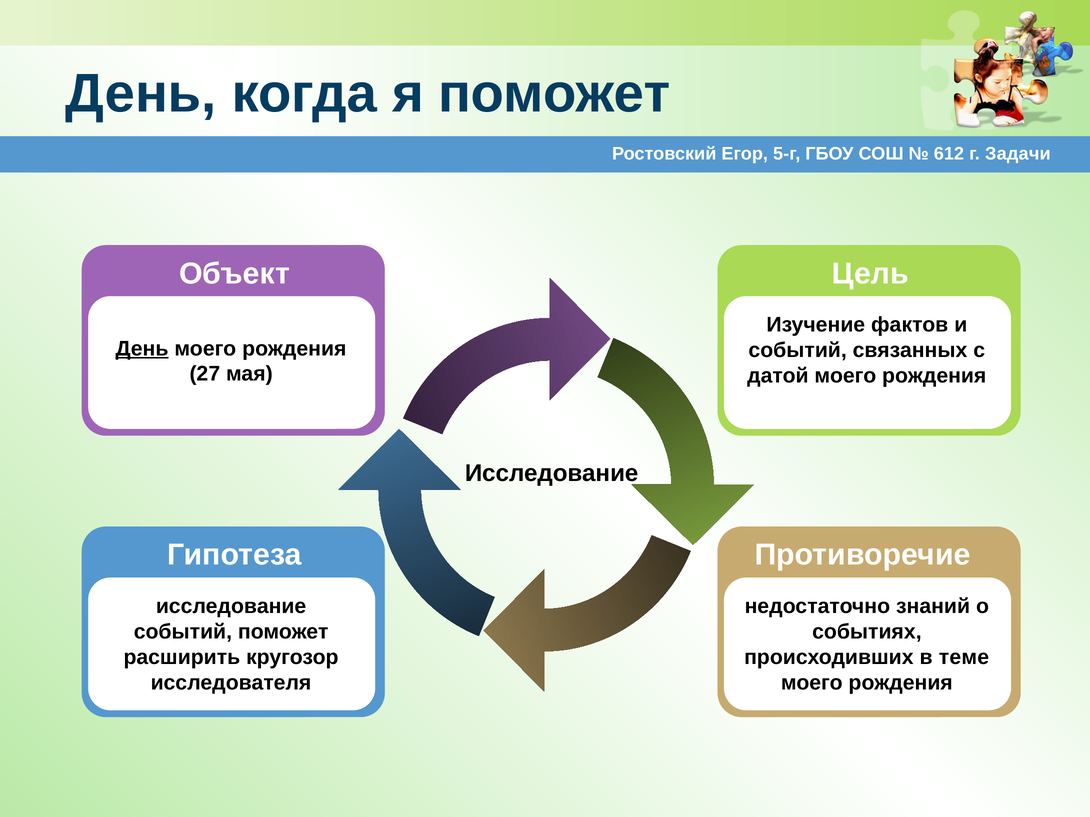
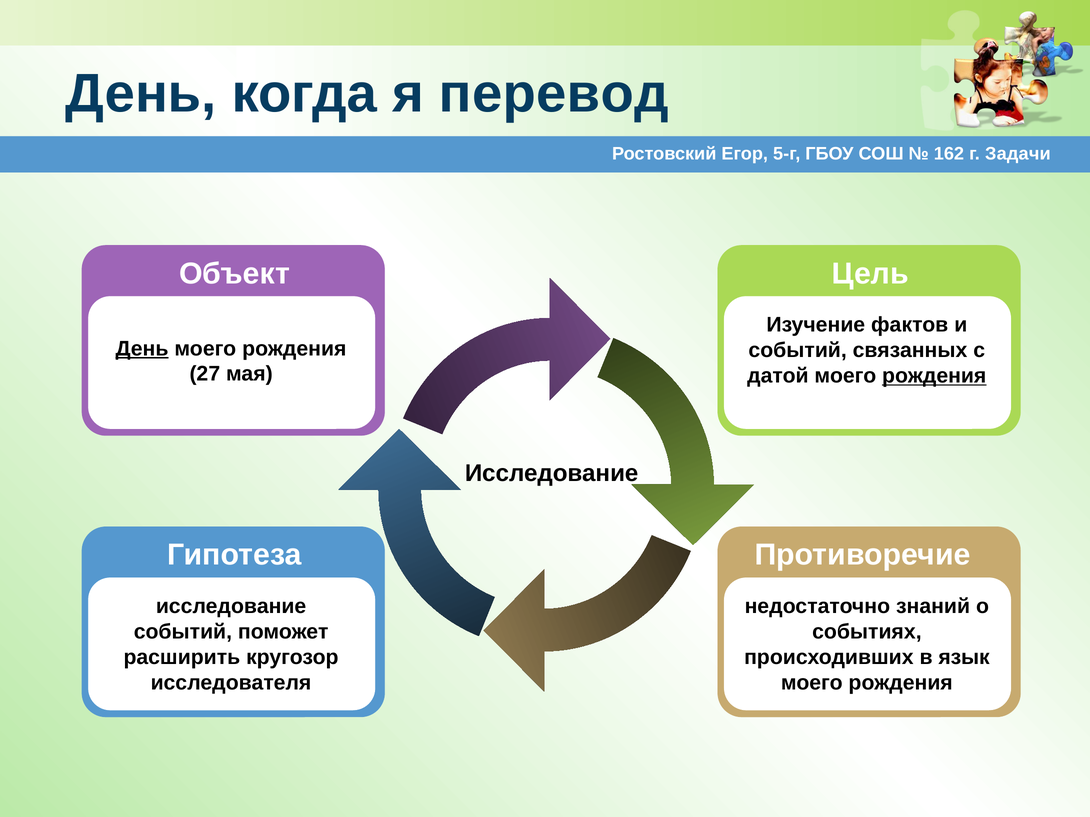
я поможет: поможет -> перевод (554, 94)
612: 612 -> 162 (949, 154)
рождения underline: none -> present (934, 376)
теме: теме -> язык (964, 658)
